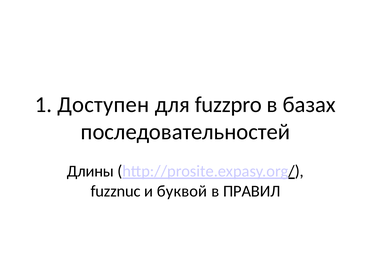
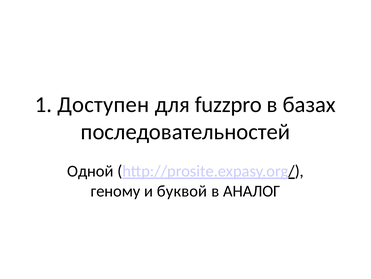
Длины: Длины -> Одной (90, 171)
fuzznuc: fuzznuc -> геному (116, 191)
ПРАВИЛ: ПРАВИЛ -> АНАЛОГ (252, 191)
